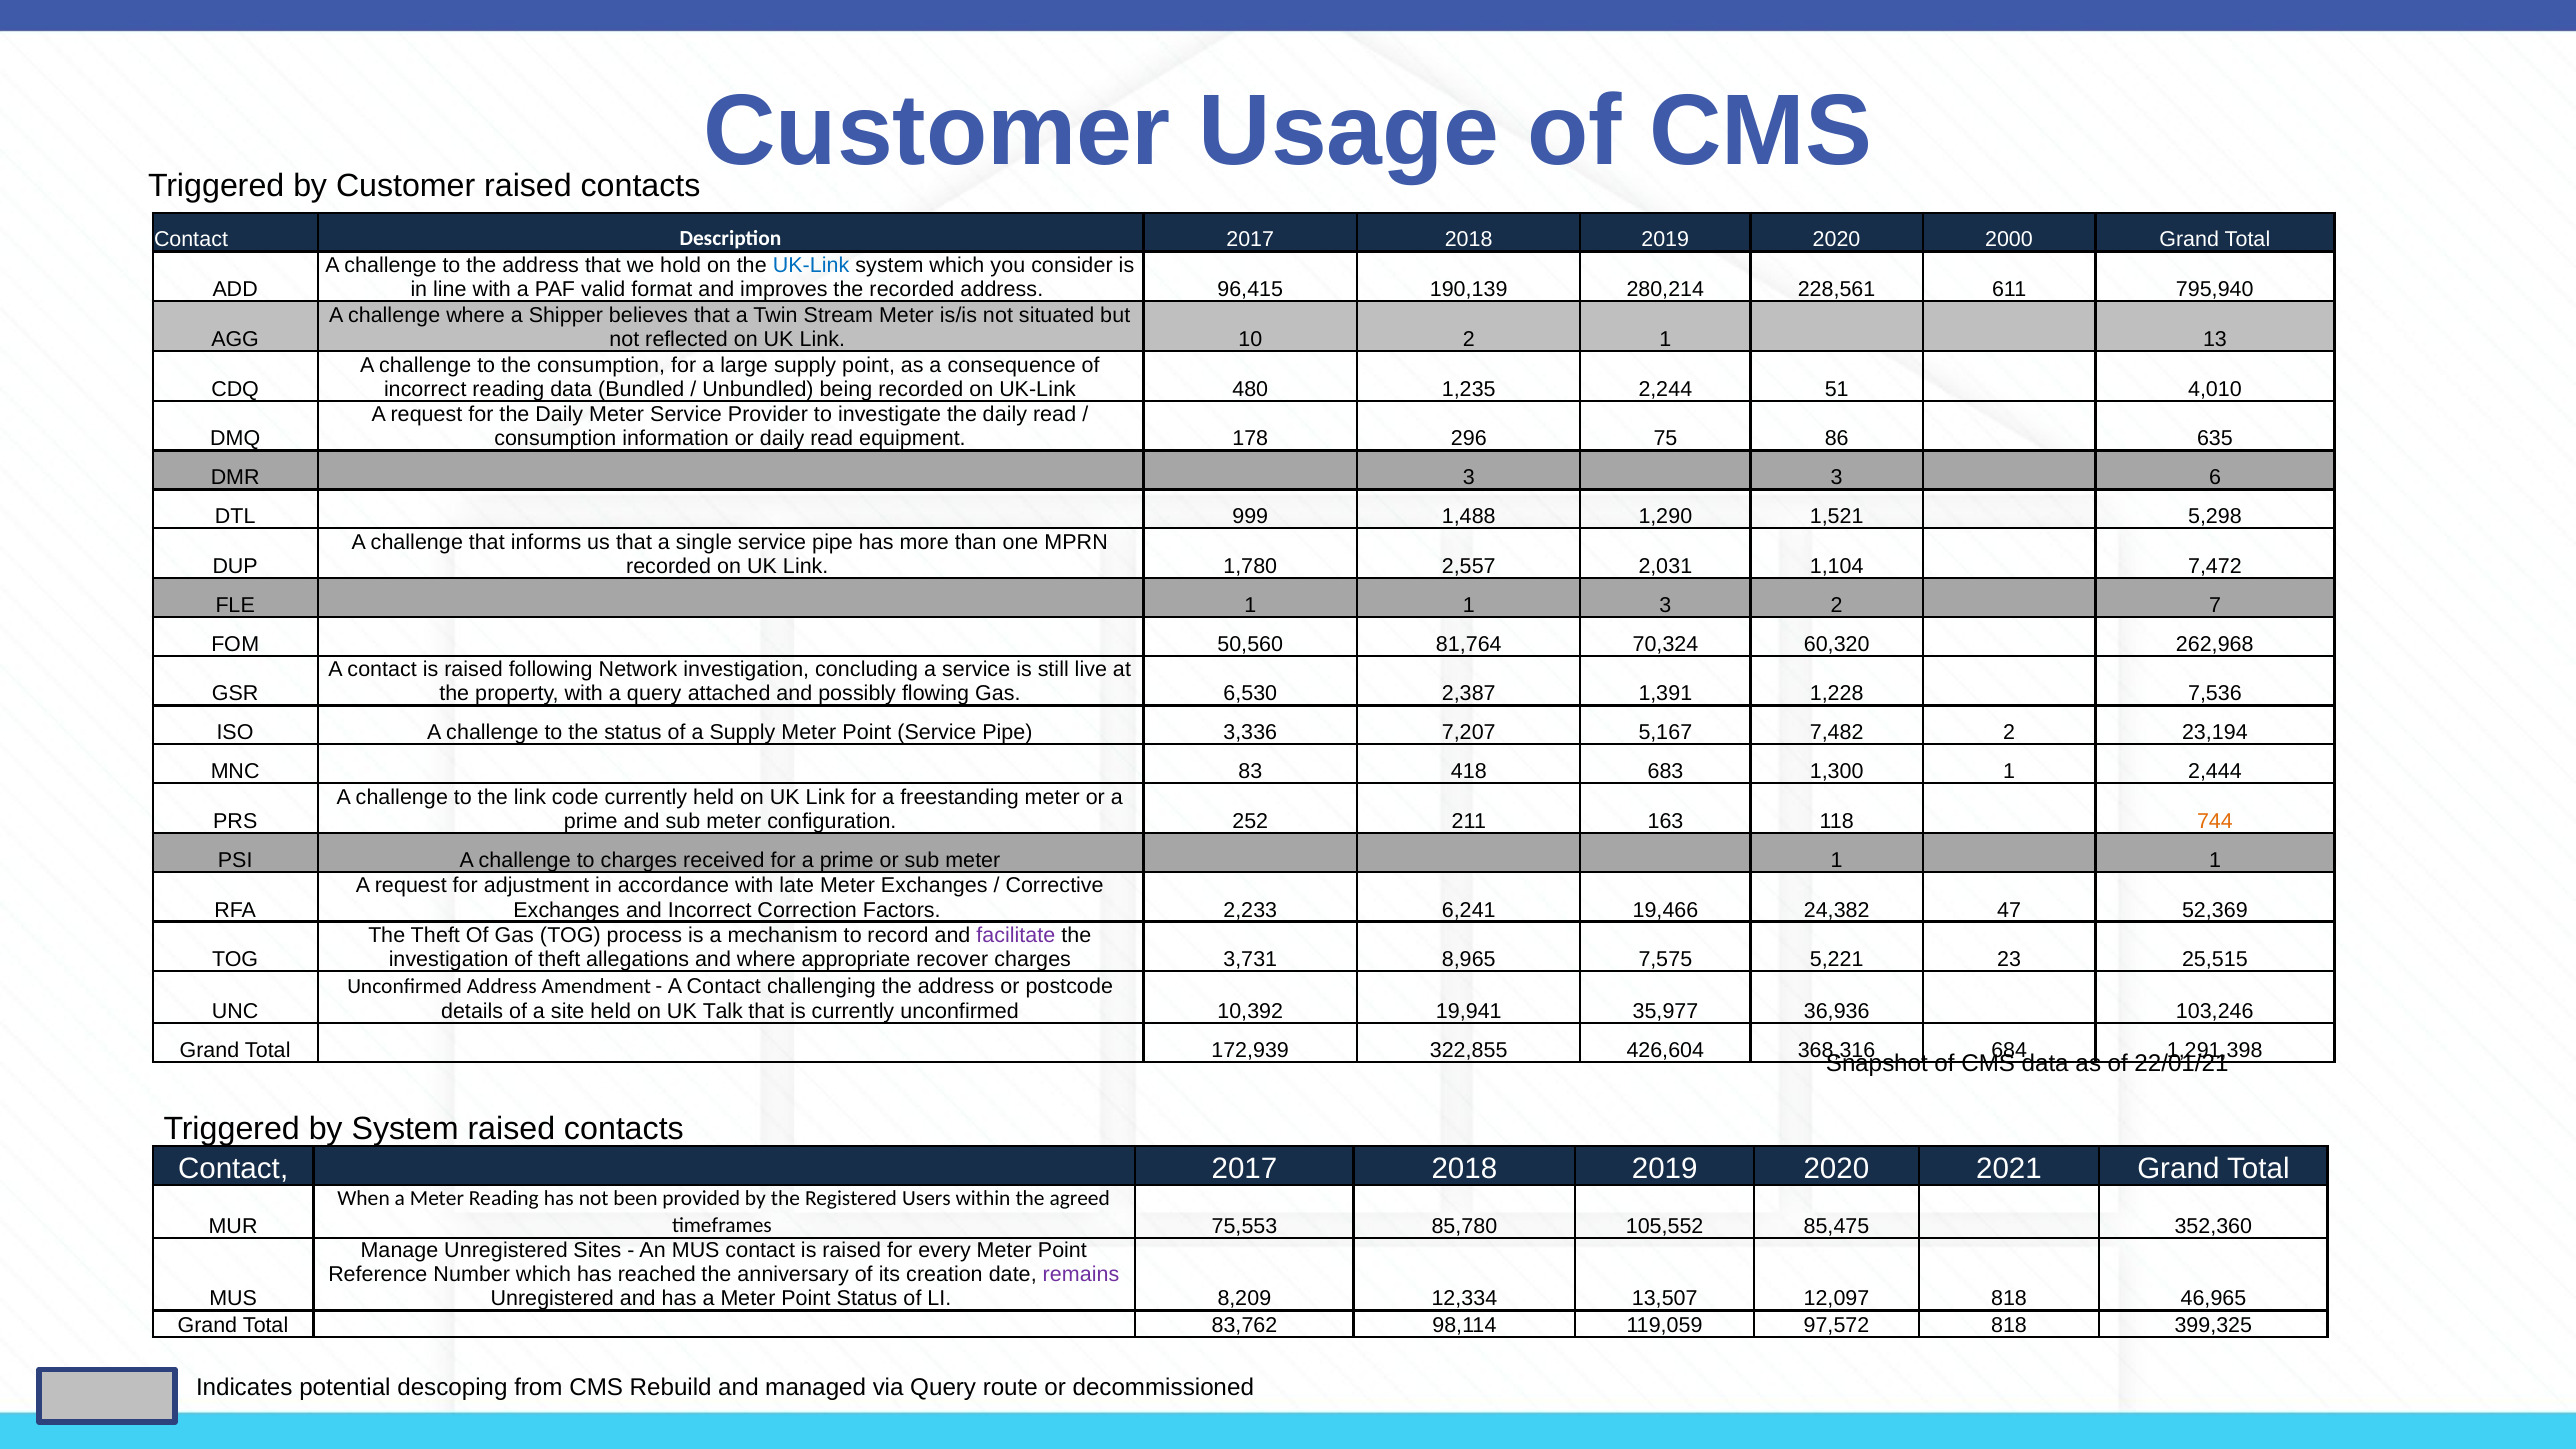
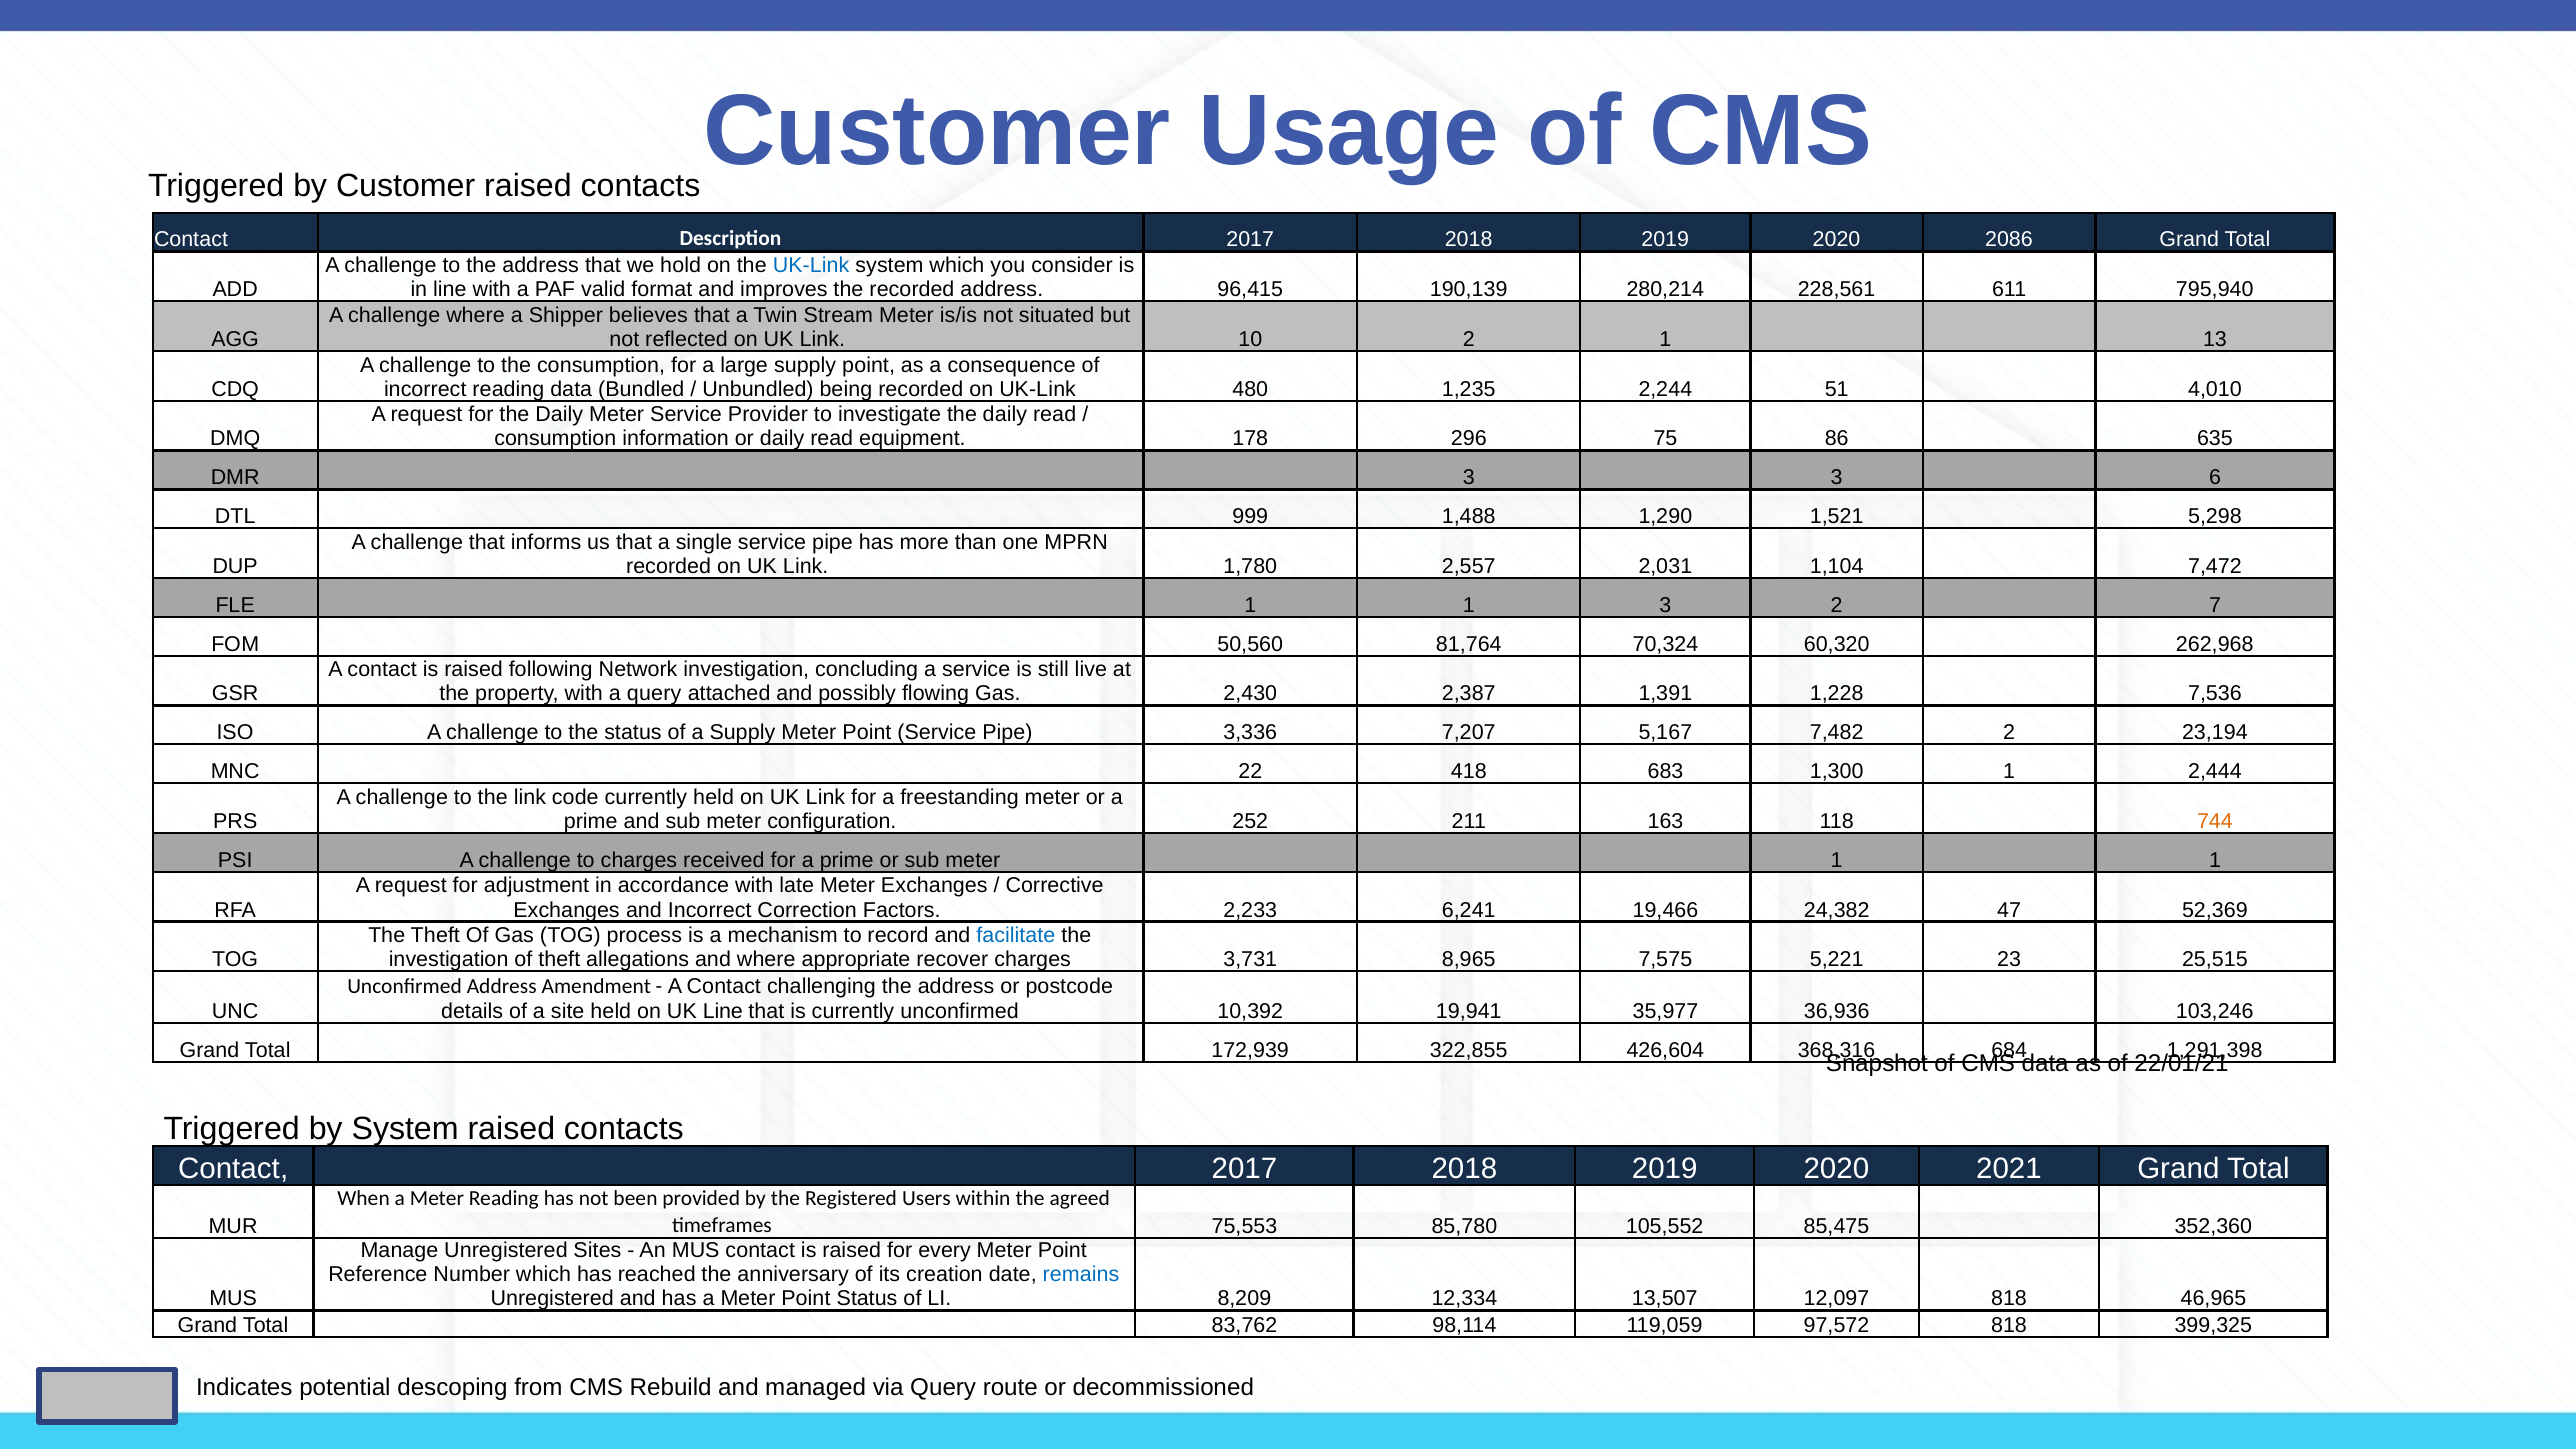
2000: 2000 -> 2086 (2009, 240)
6,530: 6,530 -> 2,430 (1250, 694)
83: 83 -> 22 (1250, 772)
facilitate colour: purple -> blue (1016, 935)
UK Talk: Talk -> Line (723, 1012)
remains colour: purple -> blue (1081, 1275)
